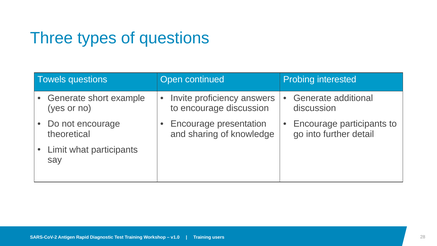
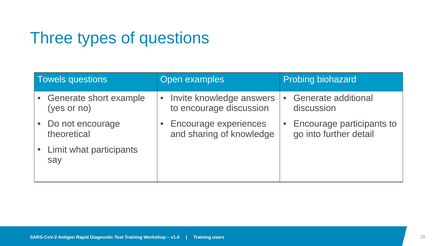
continued: continued -> examples (205, 79)
interested: interested -> biohazard (337, 79)
Invite proficiency: proficiency -> knowledge (217, 98)
presentation: presentation -> experiences (242, 124)
